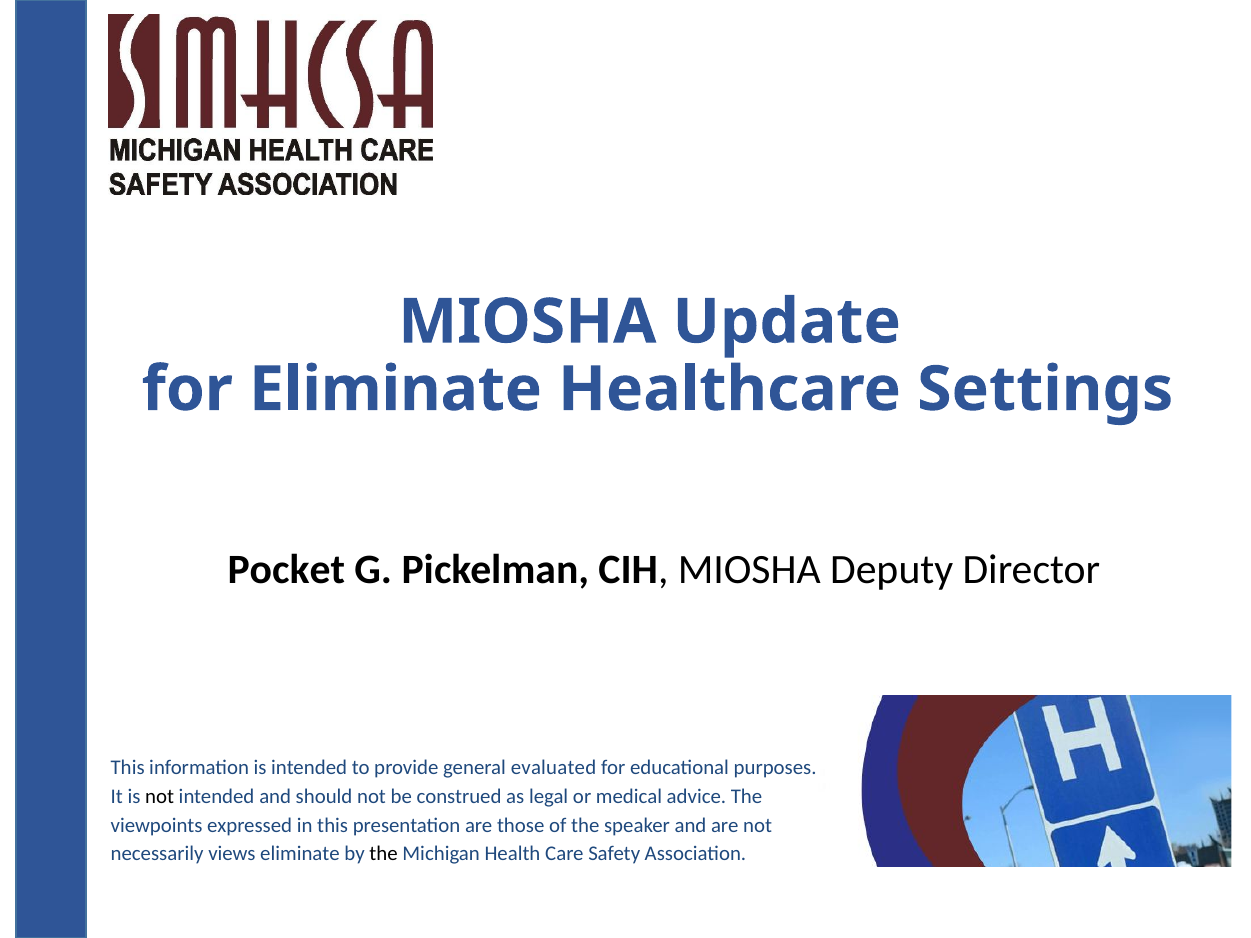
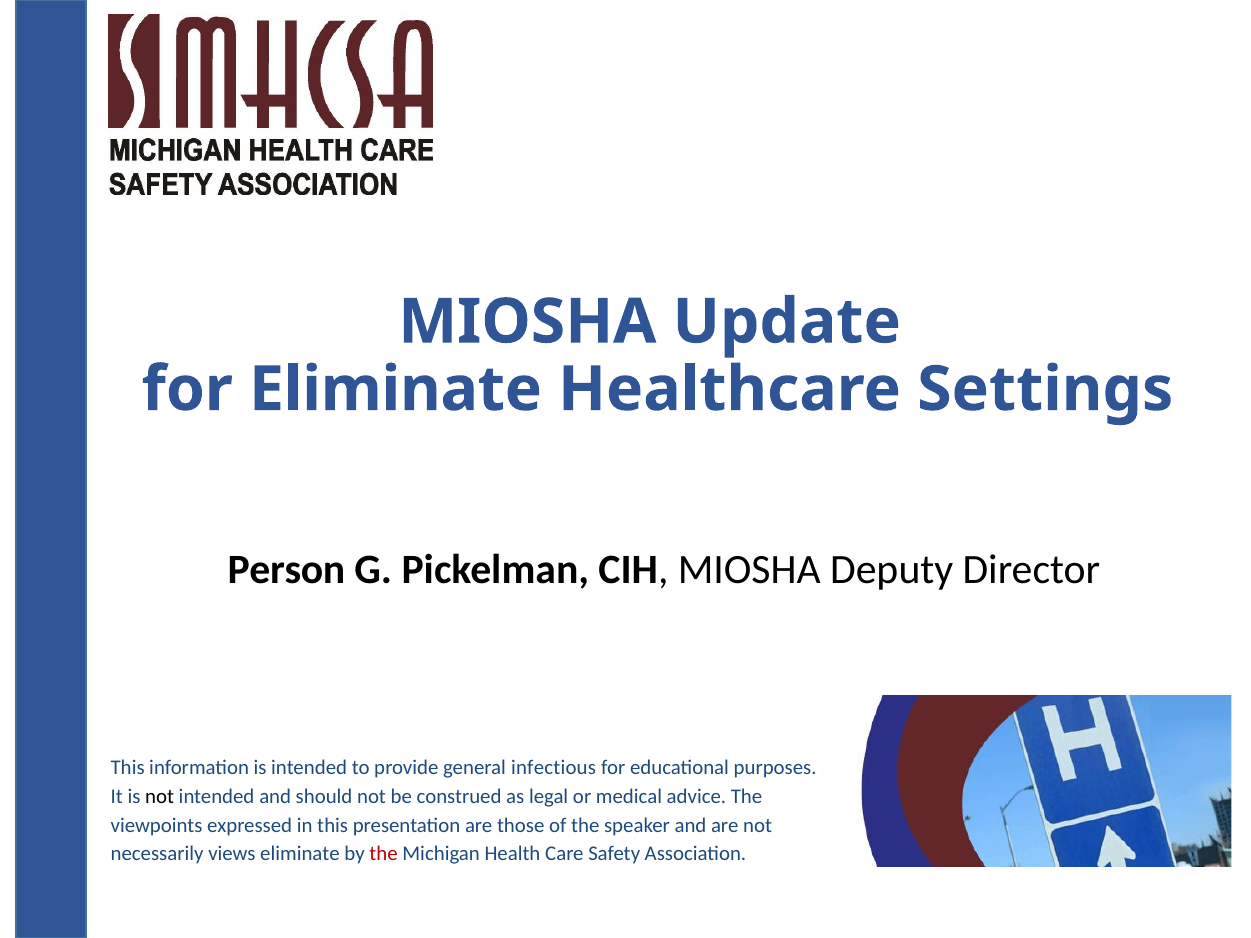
Pocket: Pocket -> Person (286, 570)
evaluated: evaluated -> infectious (554, 768)
the colour: black -> red (384, 854)
